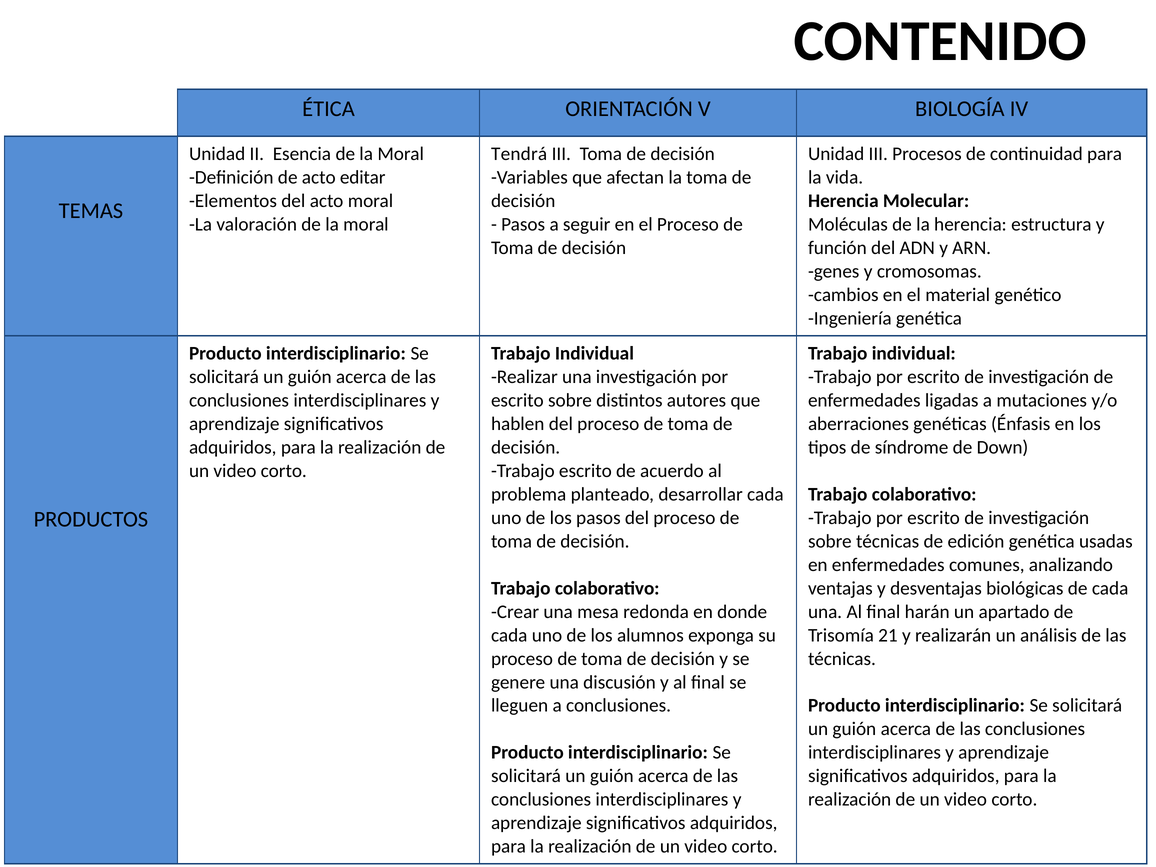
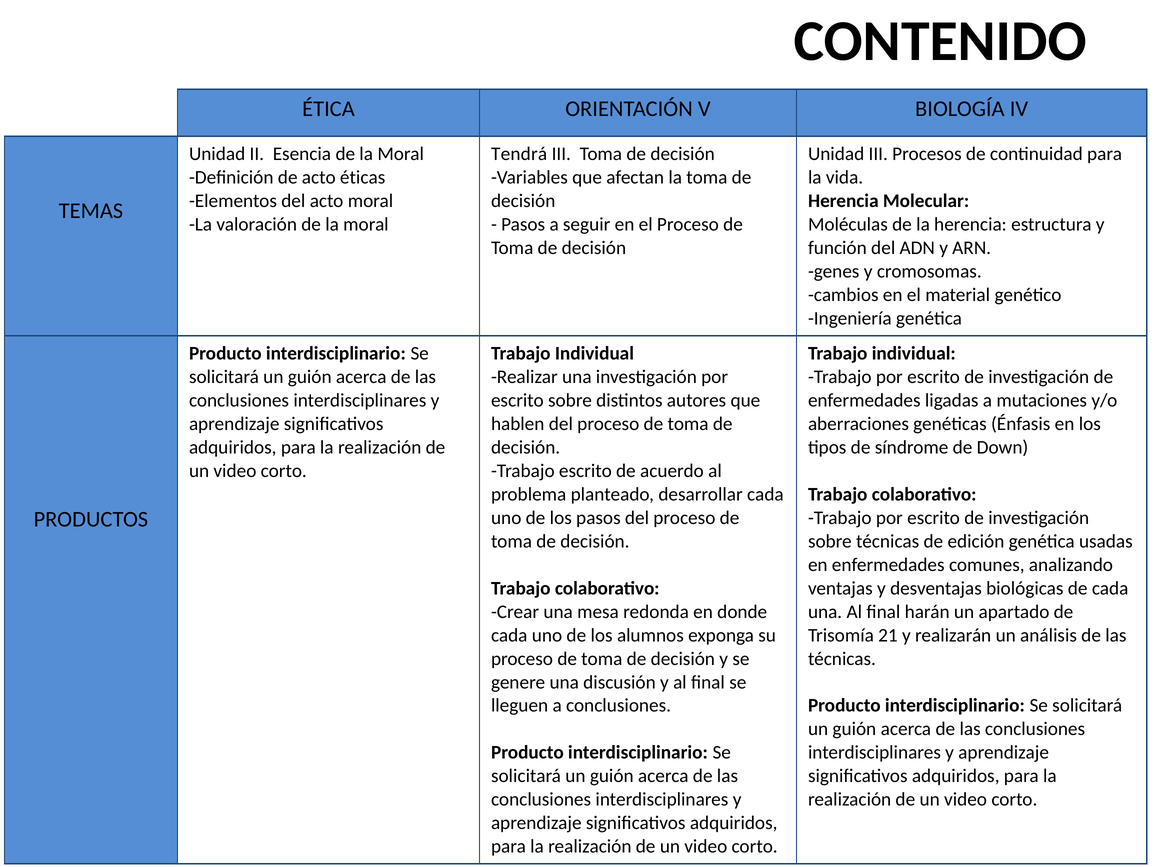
editar: editar -> éticas (363, 177)
